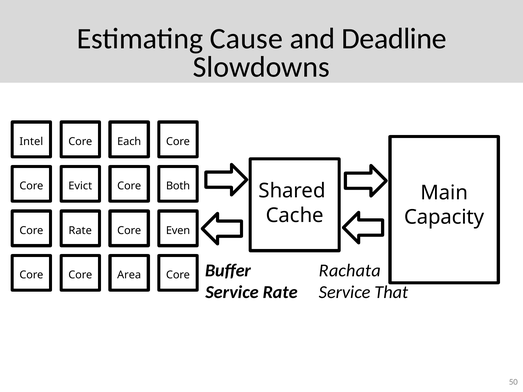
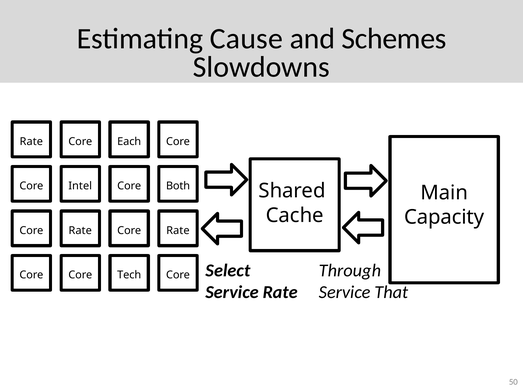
Deadline: Deadline -> Schemes (394, 39)
Intel: Intel -> Rate (31, 142)
Evict: Evict -> Intel (80, 186)
Even: Even -> Rate (178, 231)
Buffer: Buffer -> Select (228, 271)
Rachata: Rachata -> Through (350, 271)
Area: Area -> Tech (129, 275)
